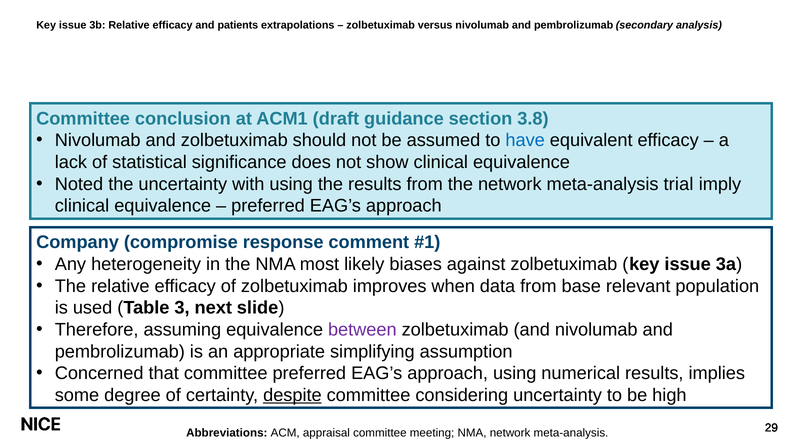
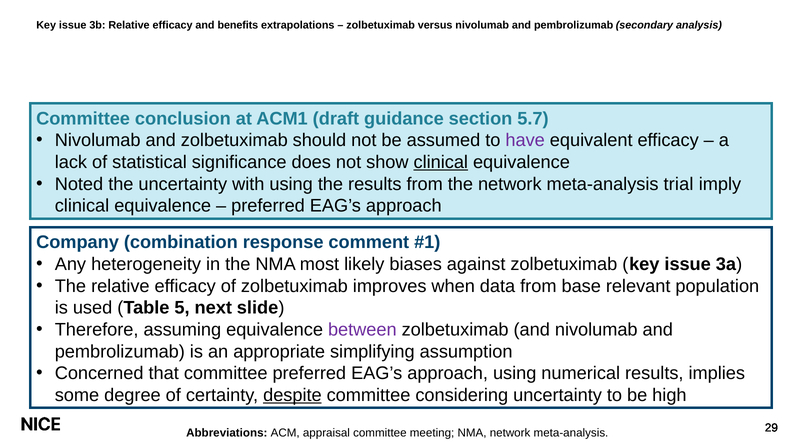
patients: patients -> benefits (238, 25)
3.8: 3.8 -> 5.7 (533, 118)
have colour: blue -> purple (525, 140)
clinical underline: none -> present (441, 162)
compromise: compromise -> combination (181, 242)
3: 3 -> 5 (182, 308)
